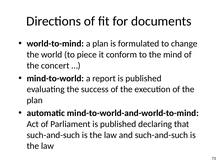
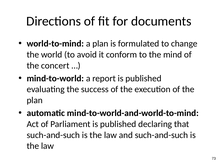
piece: piece -> avoid (87, 54)
